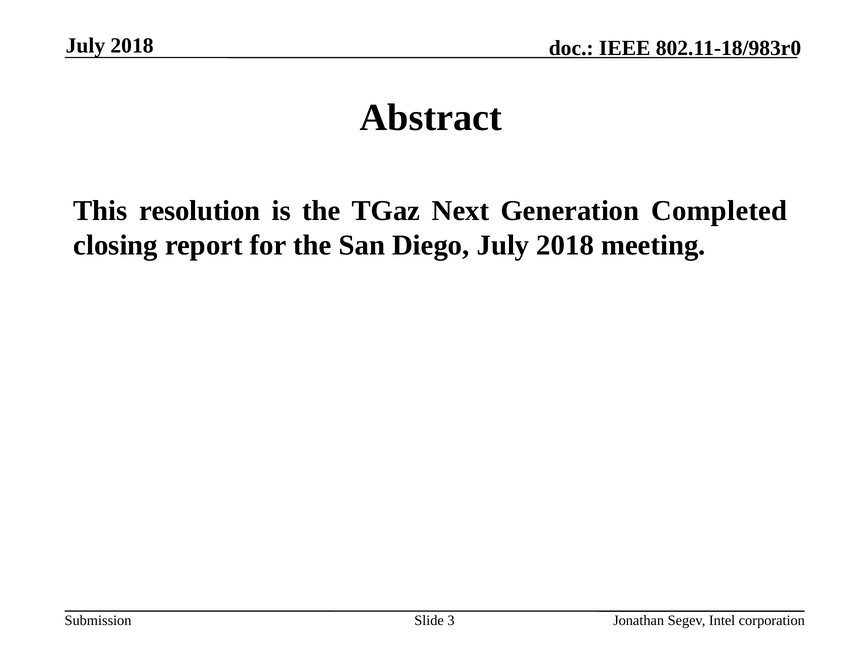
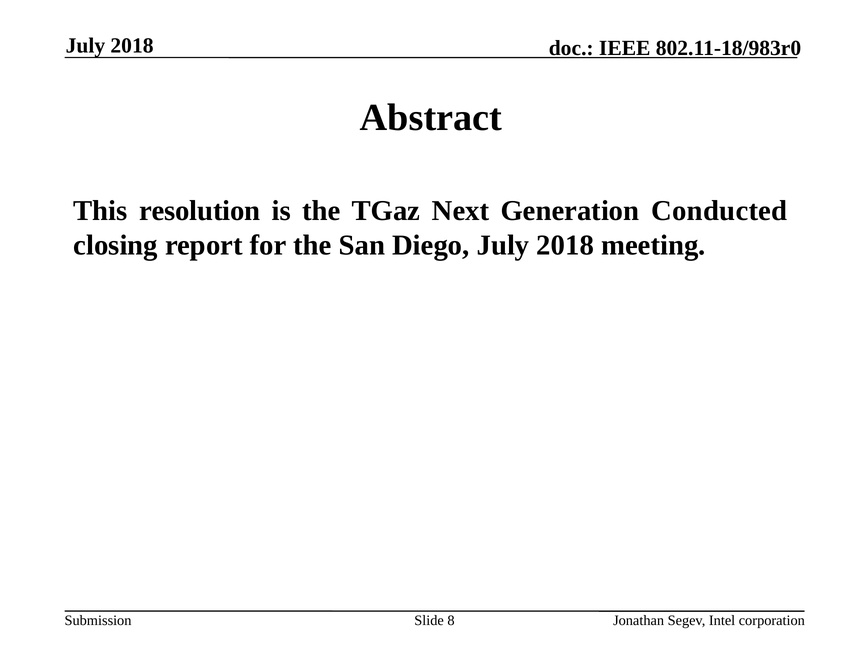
Completed: Completed -> Conducted (719, 210)
3: 3 -> 8 (451, 620)
